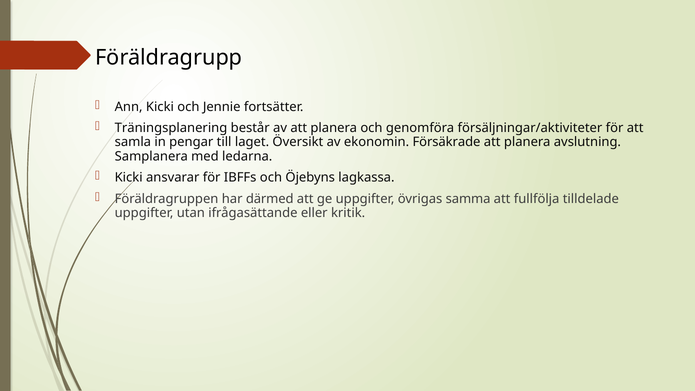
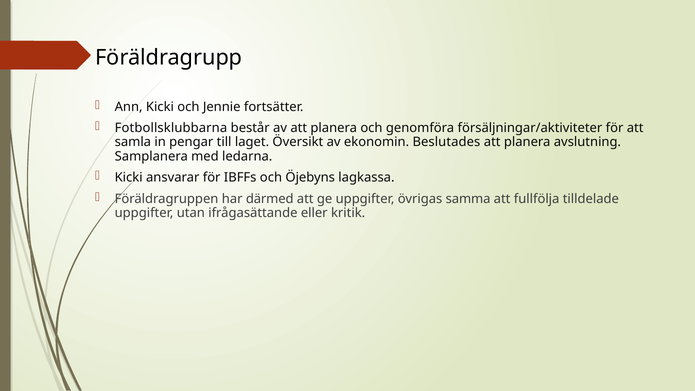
Träningsplanering: Träningsplanering -> Fotbollsklubbarna (171, 128)
Försäkrade: Försäkrade -> Beslutades (446, 142)
